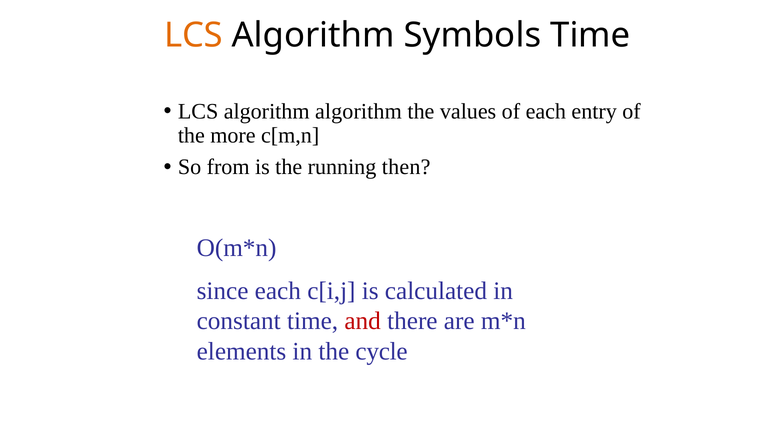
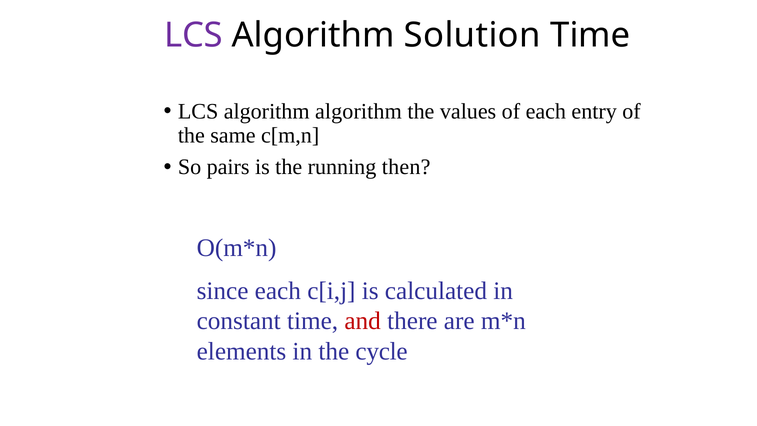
LCS colour: orange -> purple (194, 35)
Symbols: Symbols -> Solution (472, 35)
more: more -> same (233, 135)
from: from -> pairs (228, 167)
